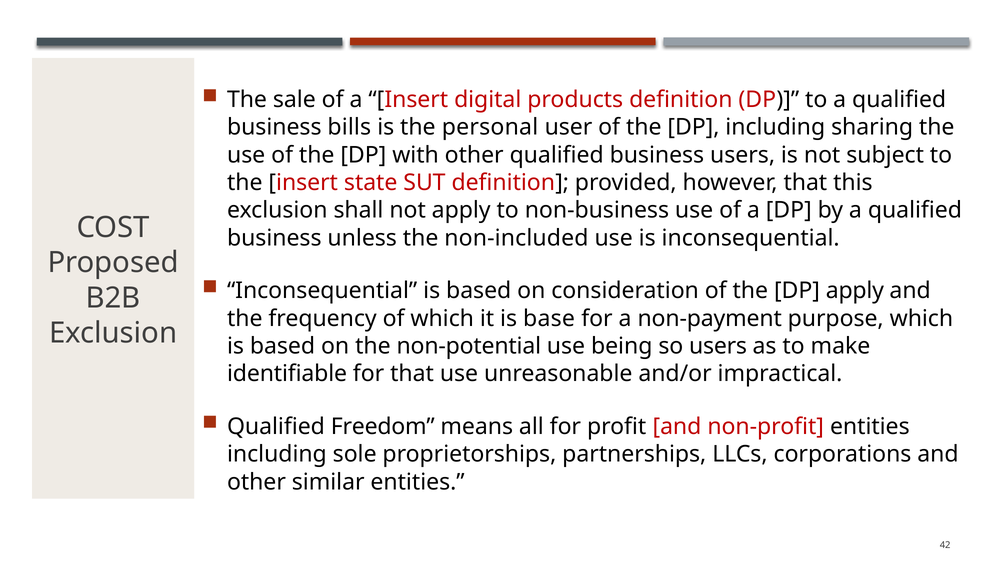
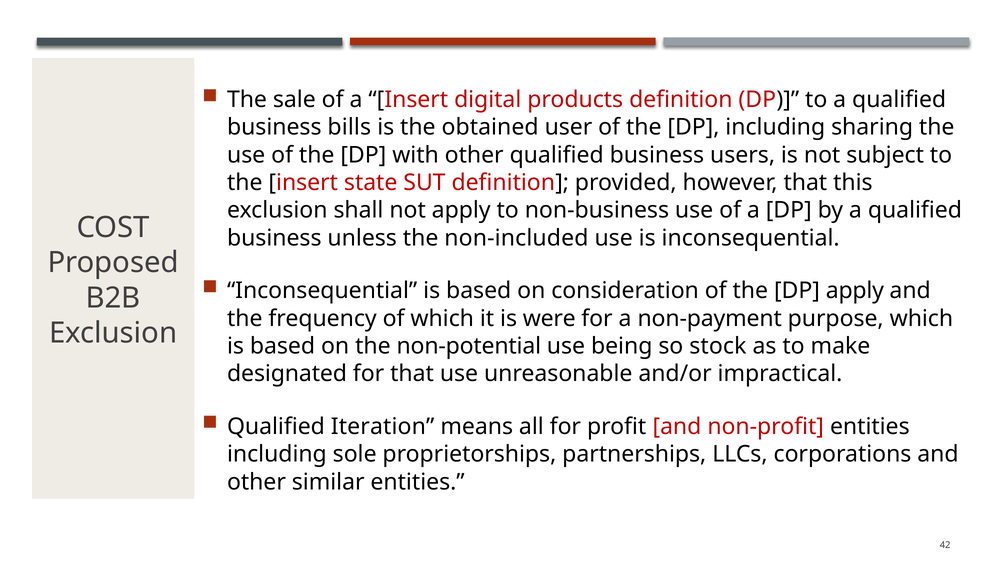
personal: personal -> obtained (490, 127)
base: base -> were (549, 318)
so users: users -> stock (718, 346)
identifiable: identifiable -> designated (287, 374)
Freedom: Freedom -> Iteration (383, 426)
